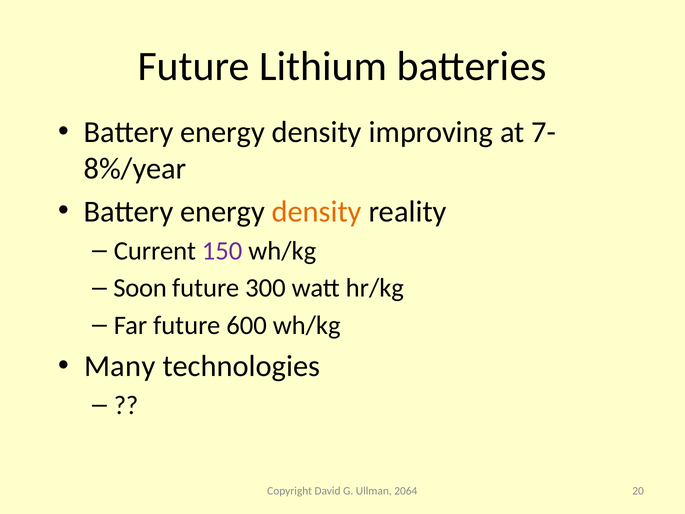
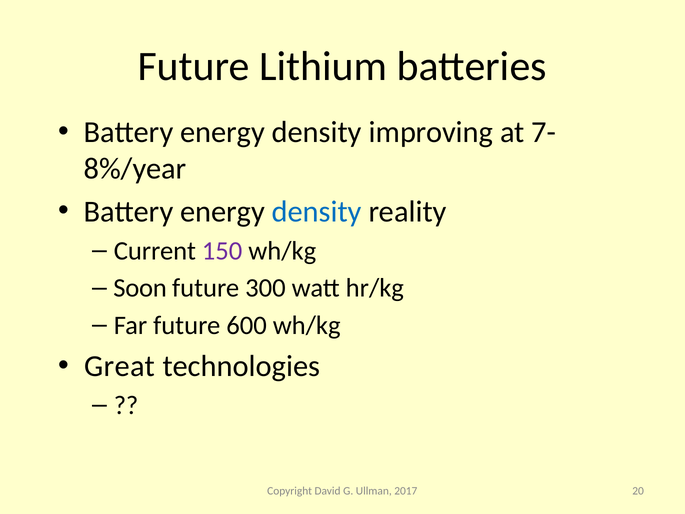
density colour: orange -> blue (317, 211)
Many: Many -> Great (120, 366)
2064: 2064 -> 2017 (406, 491)
